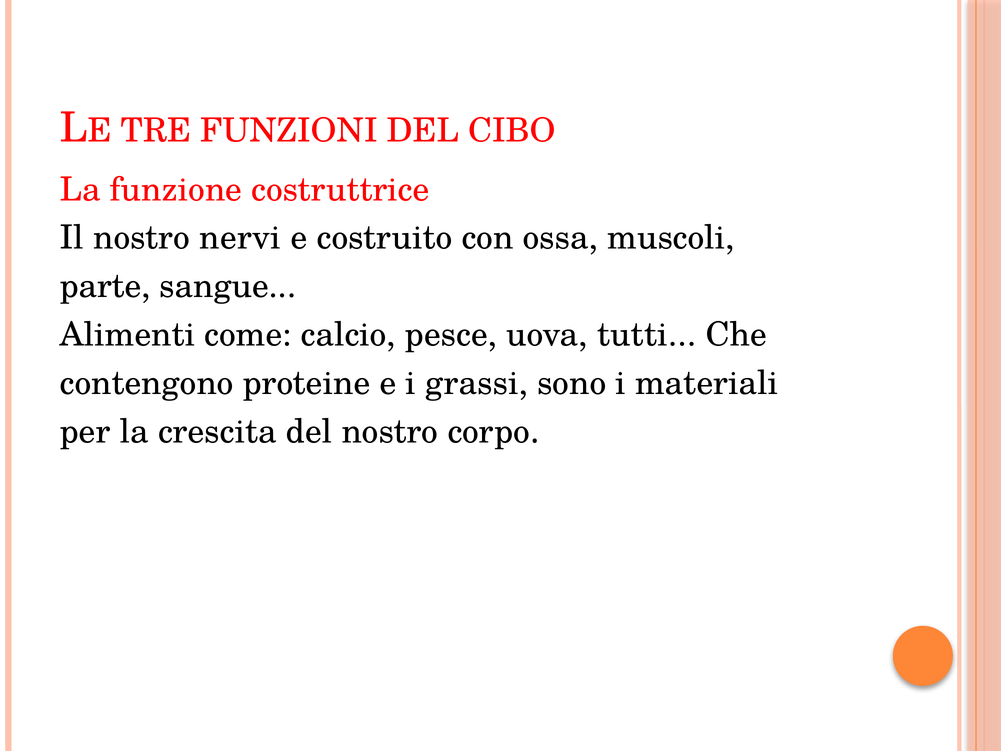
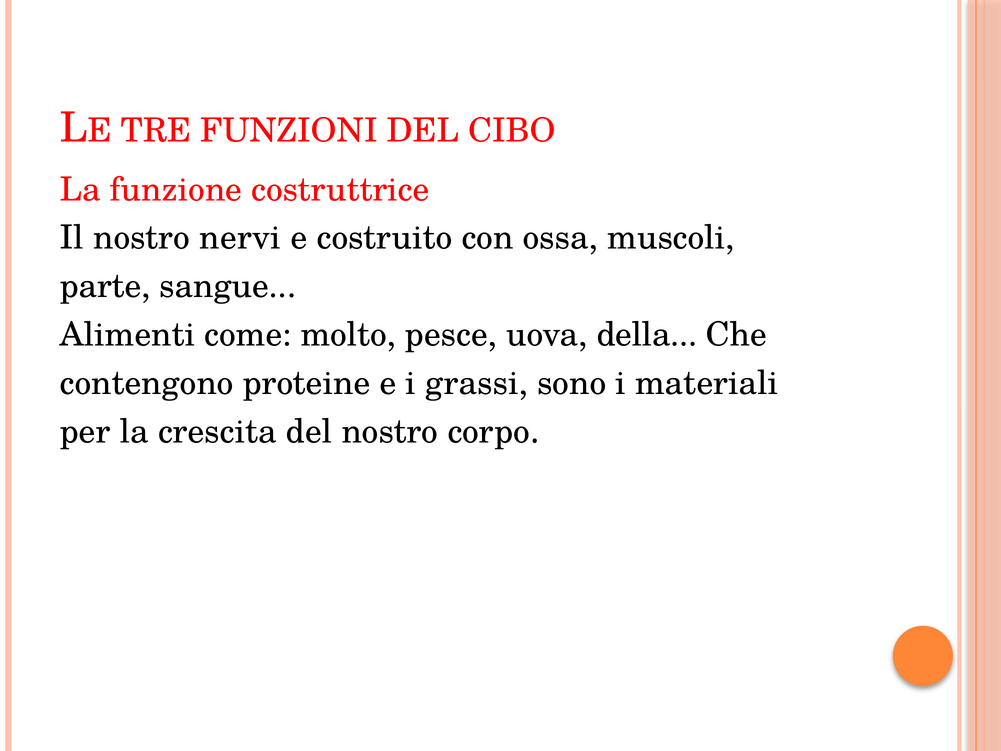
calcio: calcio -> molto (348, 335)
tutti: tutti -> della (647, 335)
